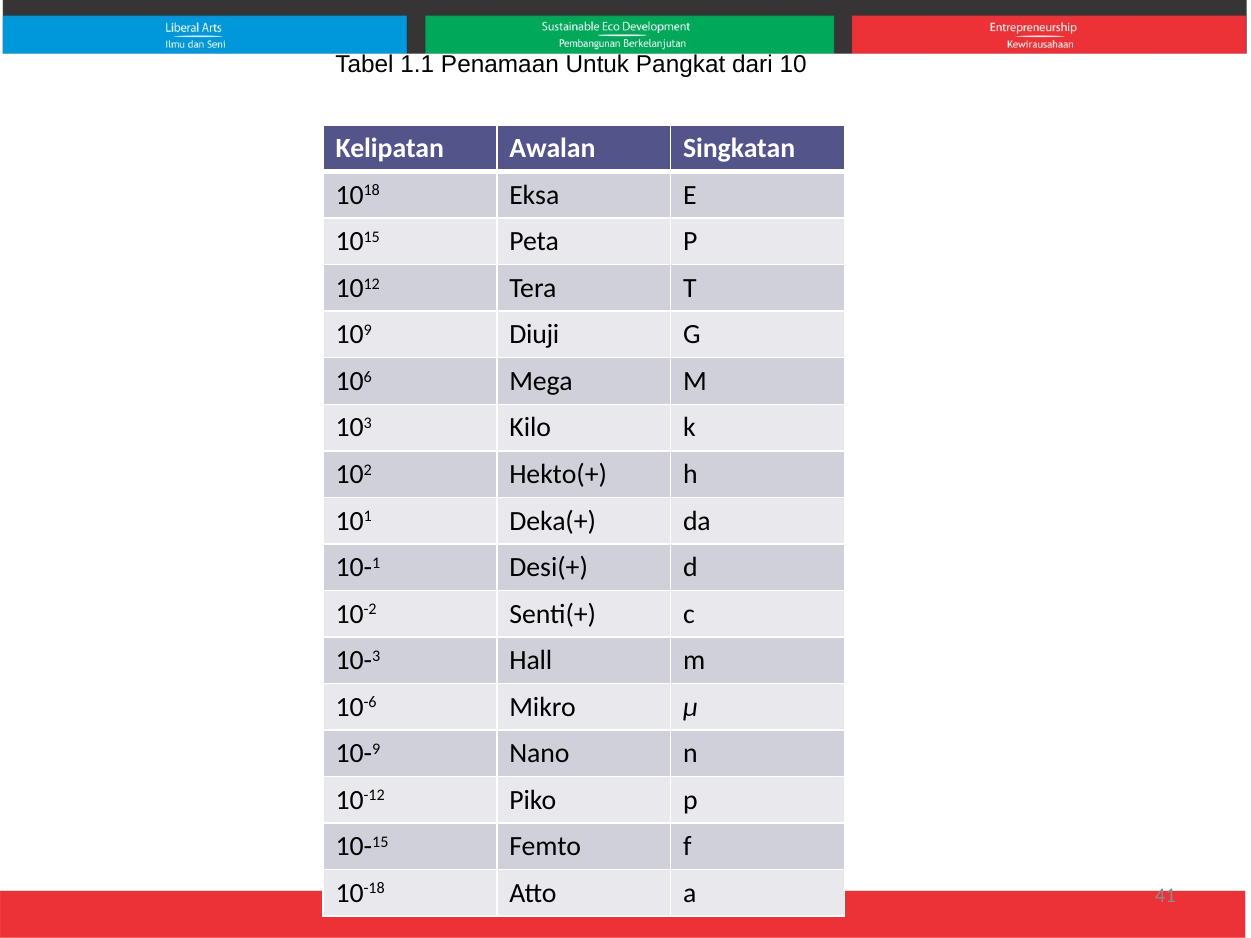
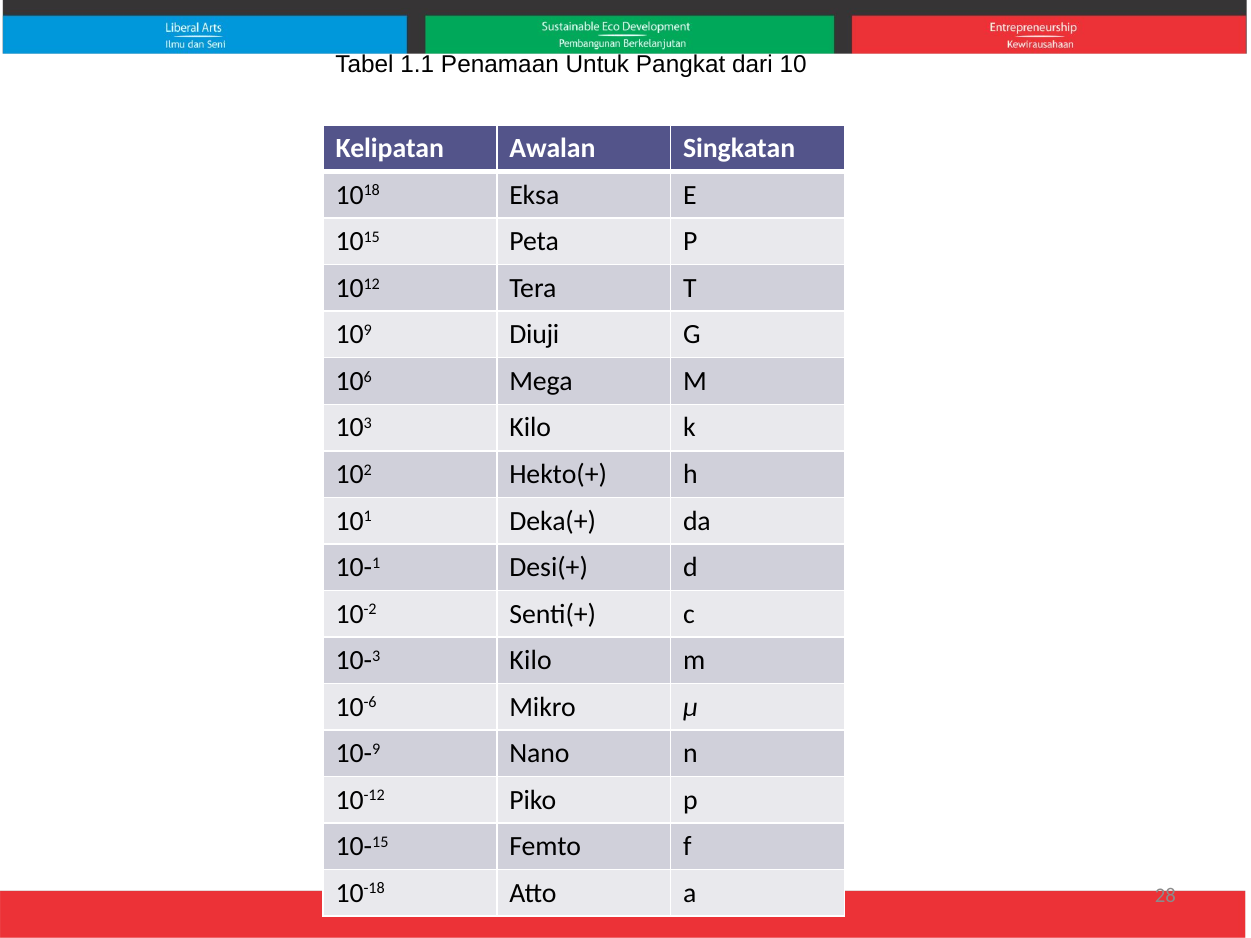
10-3 Hall: Hall -> Kilo (531, 661)
41: 41 -> 28 (1165, 896)
